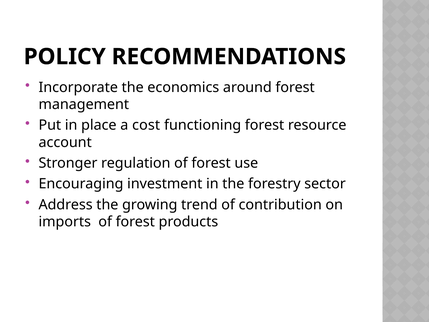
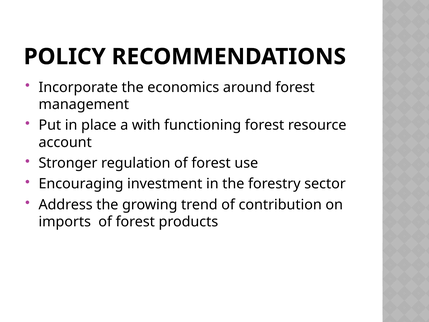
cost: cost -> with (146, 125)
